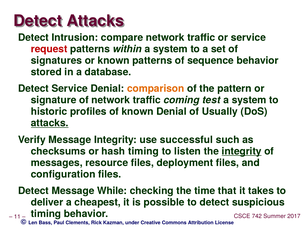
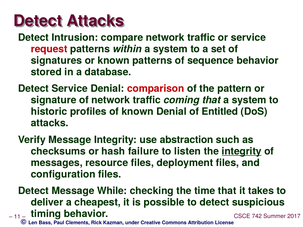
comparison colour: orange -> red (156, 89)
coming test: test -> that (211, 100)
Usually: Usually -> Entitled (220, 112)
attacks underline: present -> none (50, 123)
successful: successful -> abstraction (187, 140)
hash timing: timing -> failure (143, 151)
